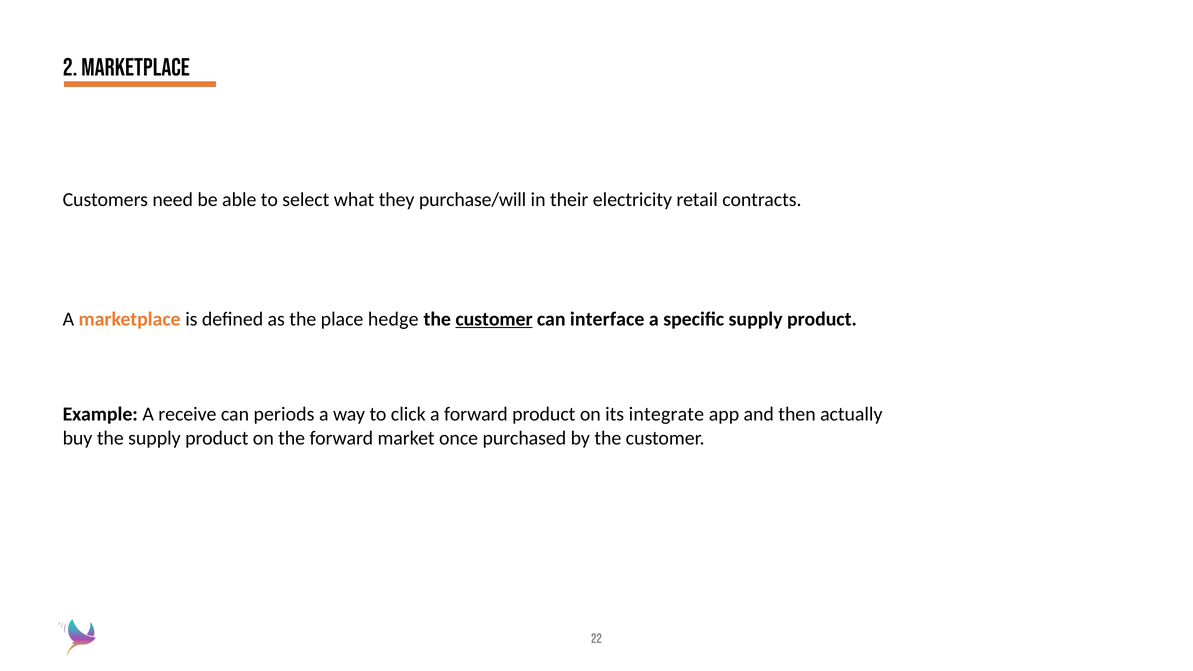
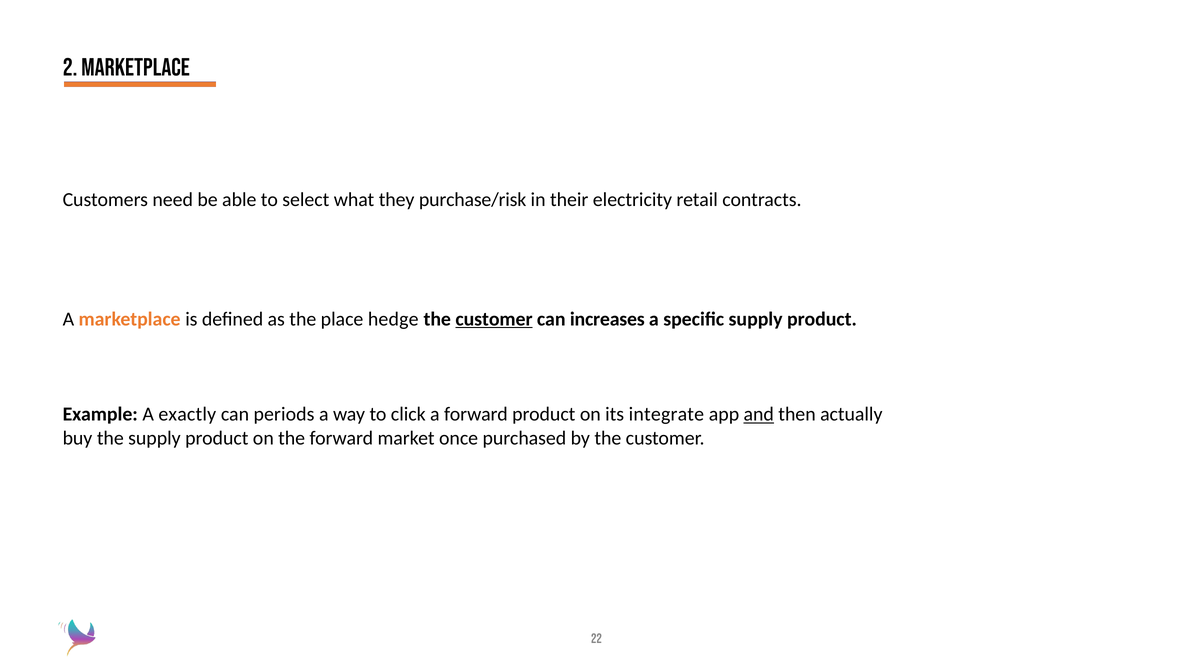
purchase/will: purchase/will -> purchase/risk (473, 200)
interface: interface -> increases (607, 319)
receive: receive -> exactly (187, 414)
and underline: none -> present (759, 414)
